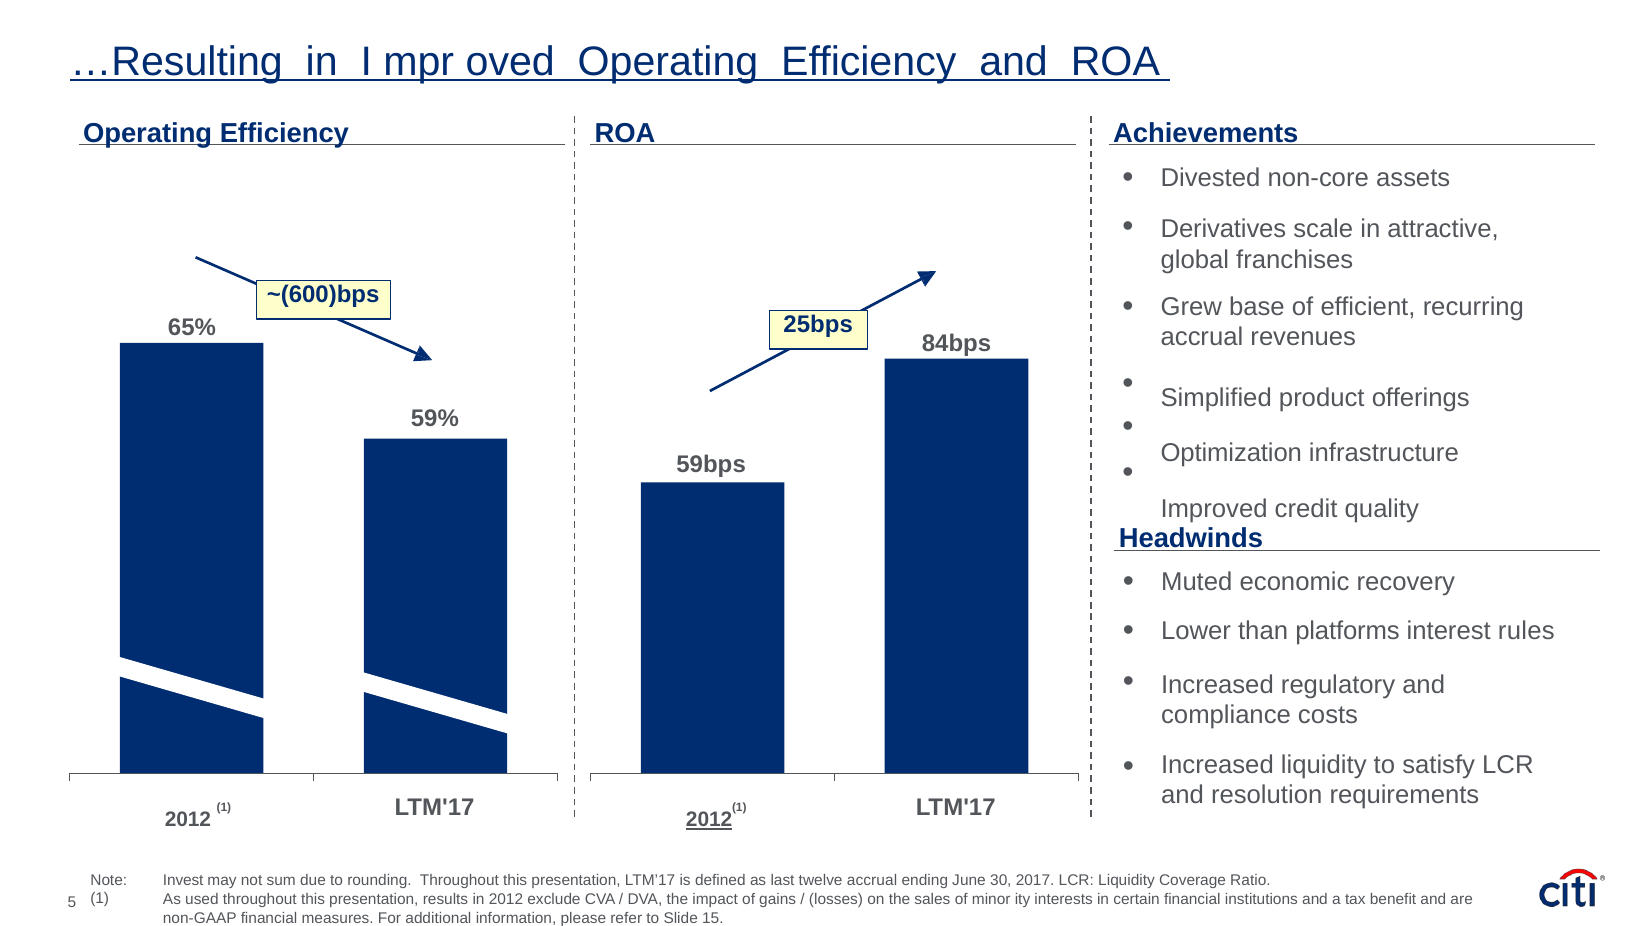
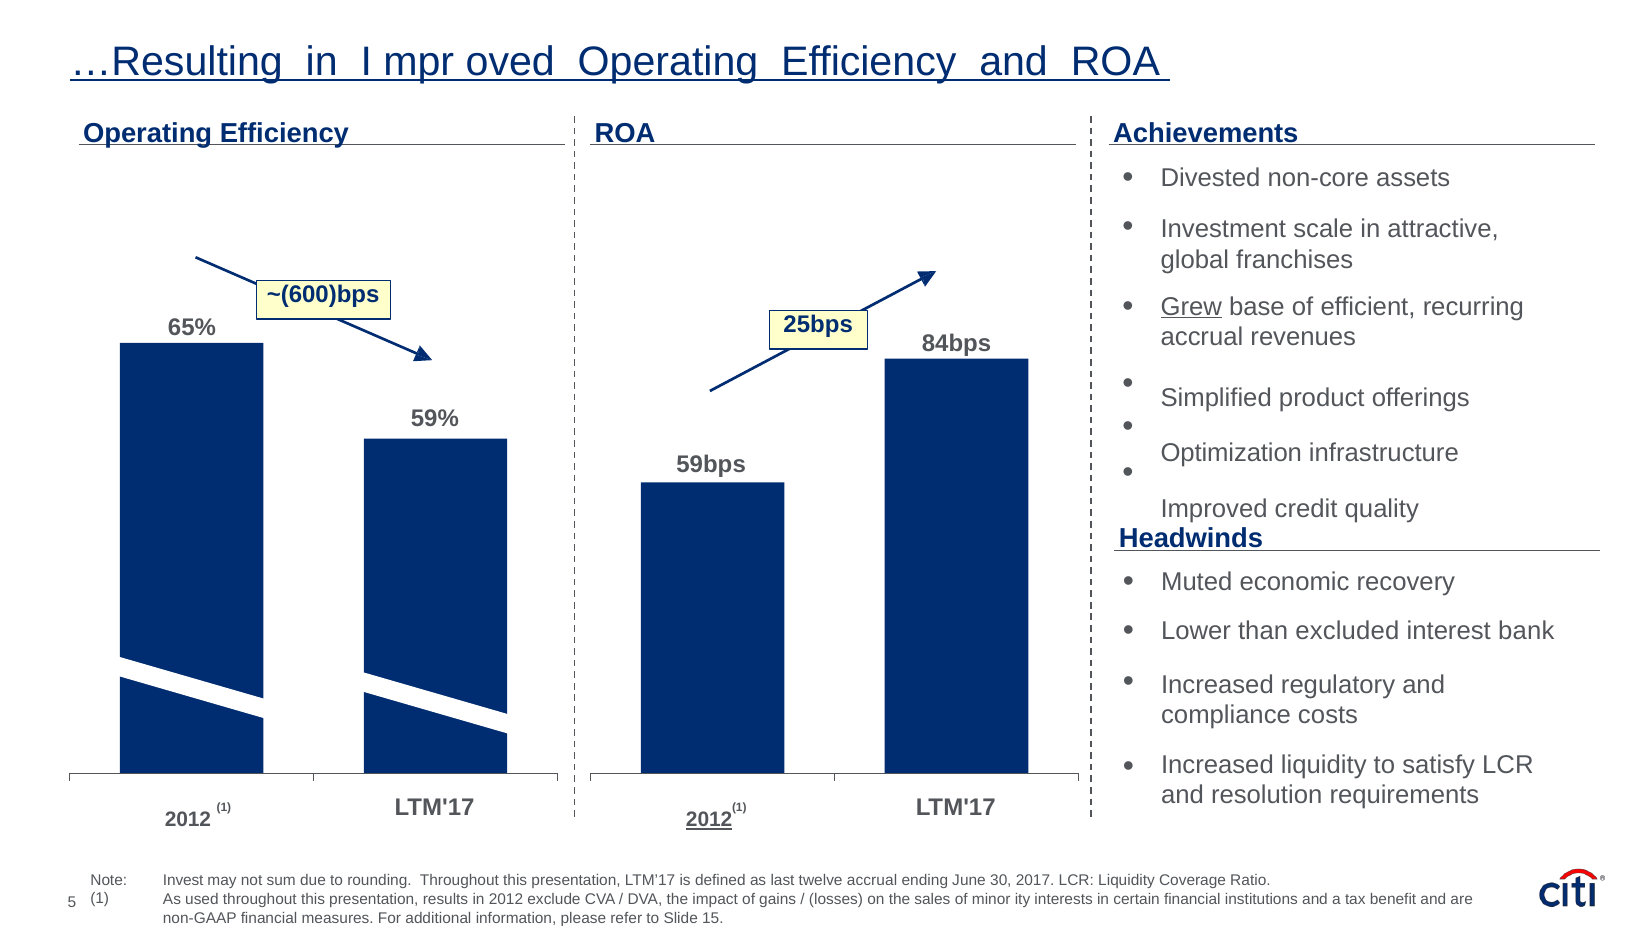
Derivatives: Derivatives -> Investment (1223, 229)
Grew underline: none -> present (1191, 307)
platforms: platforms -> excluded (1347, 631)
rules: rules -> bank (1526, 631)
